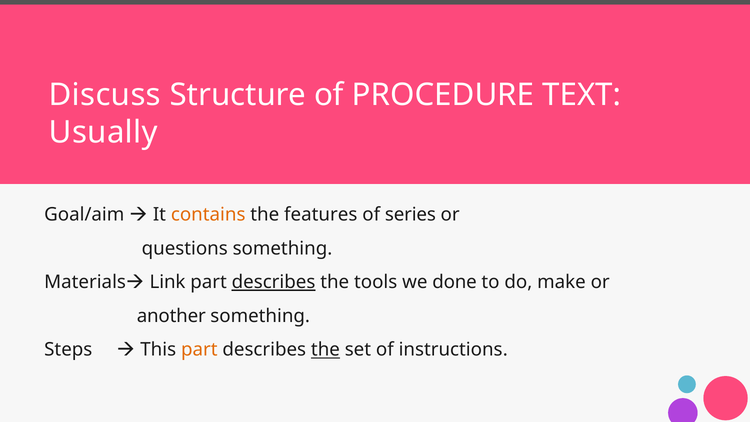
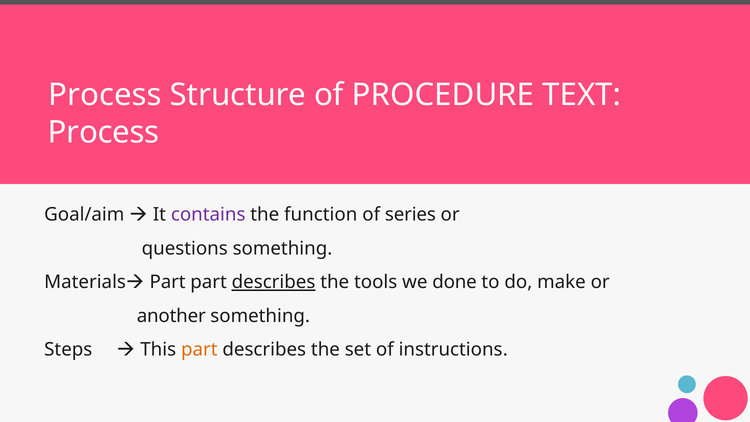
Discuss: Discuss -> Process (105, 95)
Usually: Usually -> Process (104, 132)
contains colour: orange -> purple (208, 215)
features: features -> function (321, 215)
Link: Link -> Part (168, 282)
the underline: present -> none (325, 350)
